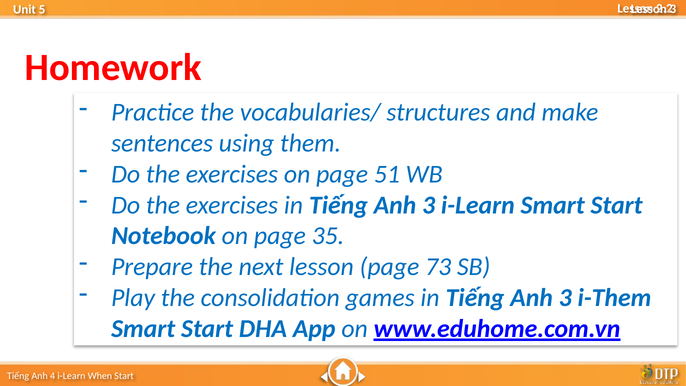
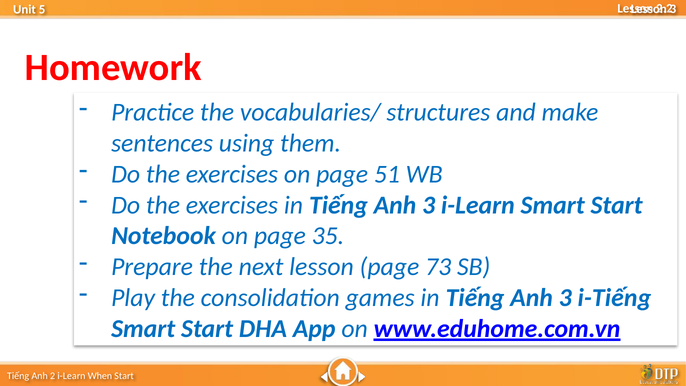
i-Them: i-Them -> i-Tiếng (614, 298)
4: 4 -> 2 (53, 376)
